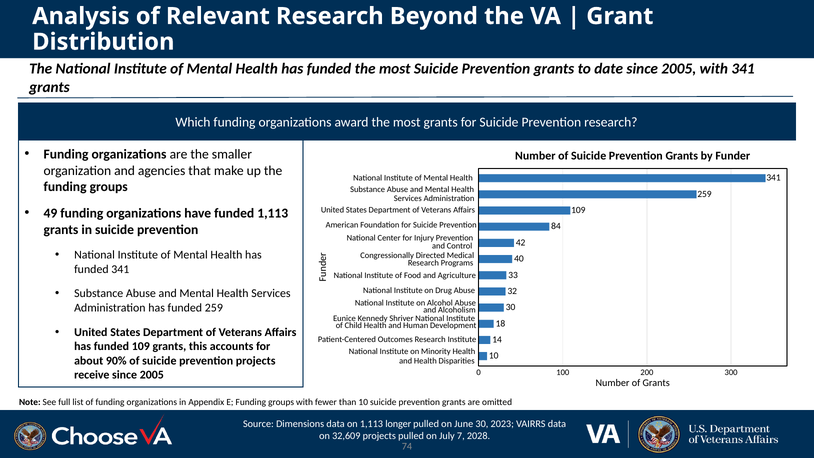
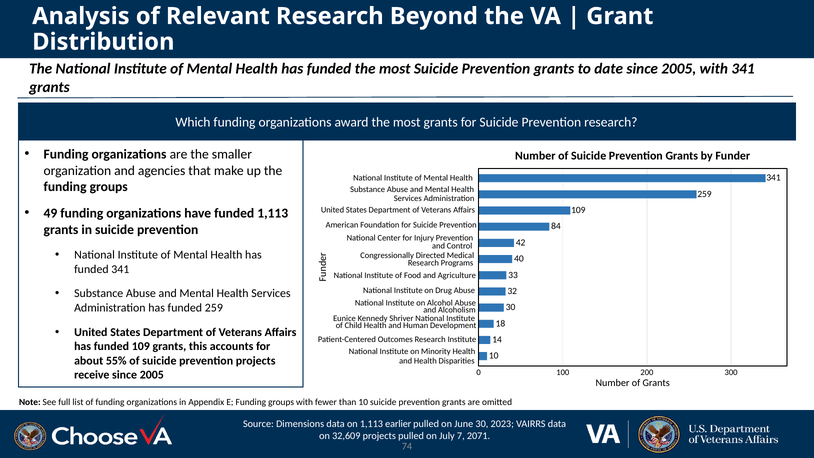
90%: 90% -> 55% (116, 361)
longer: longer -> earlier (398, 424)
2028: 2028 -> 2071 (479, 436)
